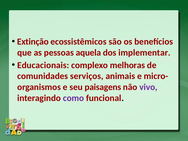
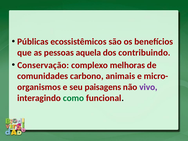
Extinção: Extinção -> Públicas (33, 42)
implementar: implementar -> contribuindo (144, 53)
Educacionais: Educacionais -> Conservação (43, 65)
serviços: serviços -> carbono (87, 76)
como colour: purple -> green (73, 98)
